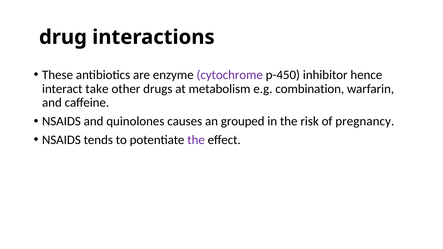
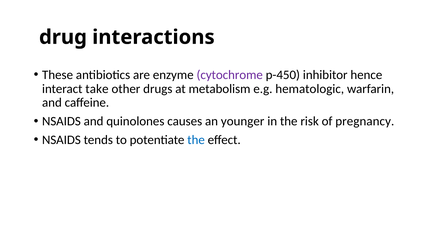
combination: combination -> hematologic (310, 89)
grouped: grouped -> younger (243, 121)
the colour: purple -> blue (196, 140)
